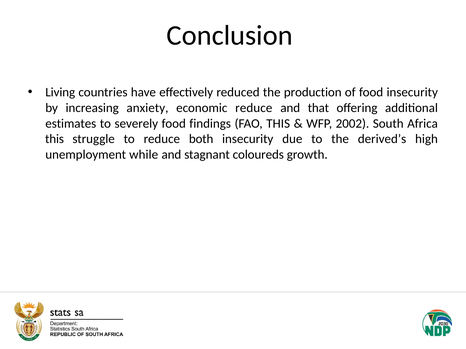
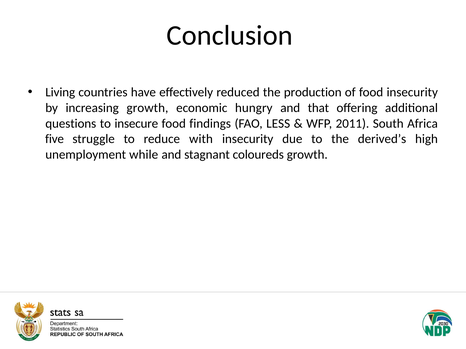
increasing anxiety: anxiety -> growth (147, 108)
economic reduce: reduce -> hungry (254, 108)
estimates: estimates -> questions (71, 124)
severely: severely -> insecure (136, 124)
FAO THIS: THIS -> LESS (278, 124)
2002: 2002 -> 2011 (352, 124)
this: this -> five (55, 139)
both: both -> with (201, 139)
